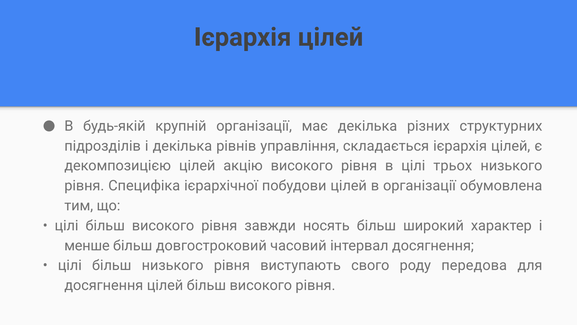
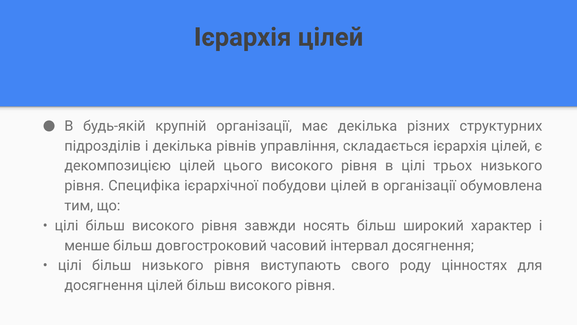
акцію: акцію -> цього (243, 166)
передова: передова -> цінностях (474, 265)
